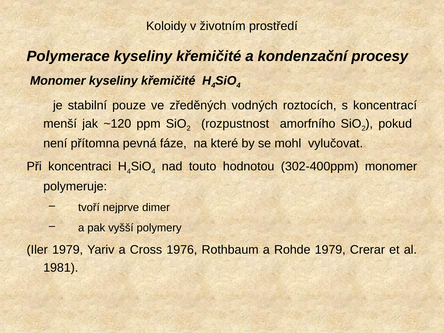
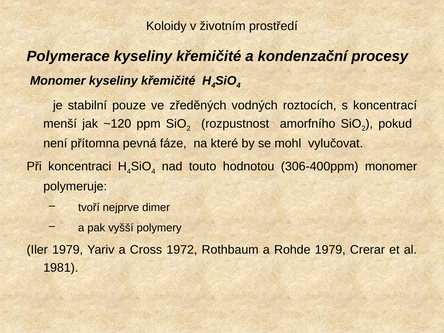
302-400ppm: 302-400ppm -> 306-400ppm (320, 167)
1976: 1976 -> 1972 (182, 250)
